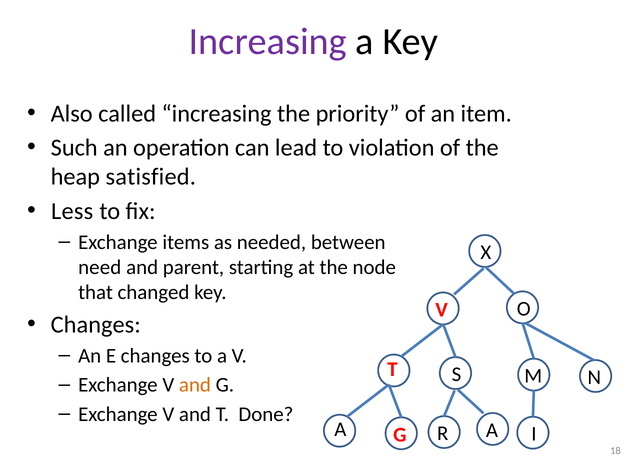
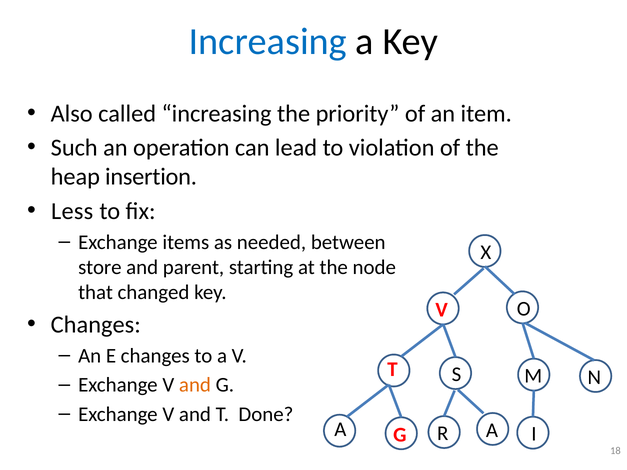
Increasing colour: purple -> blue (268, 42)
satisfied: satisfied -> insertion (151, 177)
need: need -> store (100, 267)
